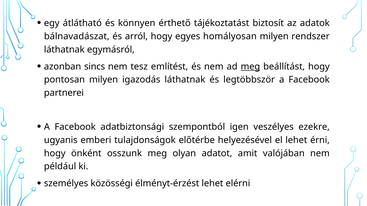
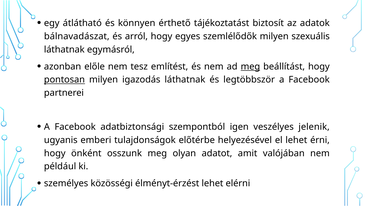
homályosan: homályosan -> szemlélődők (230, 36)
rendszer: rendszer -> szexuális (311, 36)
sincs: sincs -> előle (95, 67)
pontosan underline: none -> present (64, 80)
ezekre: ezekre -> jelenik (314, 127)
